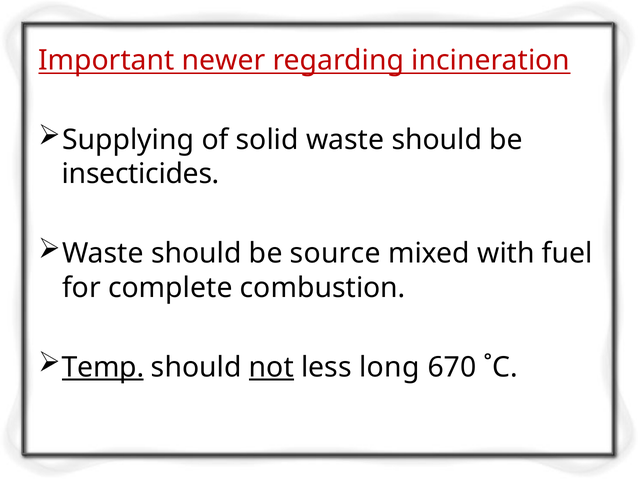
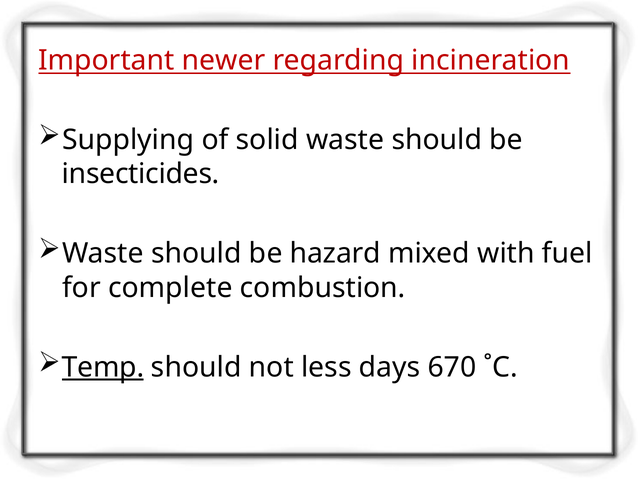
source: source -> hazard (335, 253)
not underline: present -> none (271, 367)
long: long -> days (390, 367)
